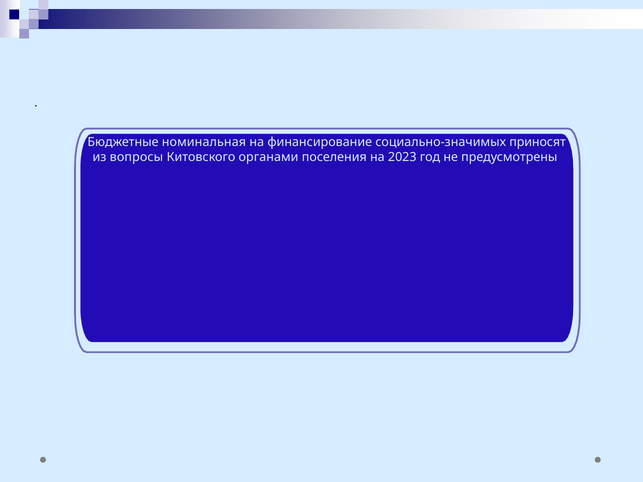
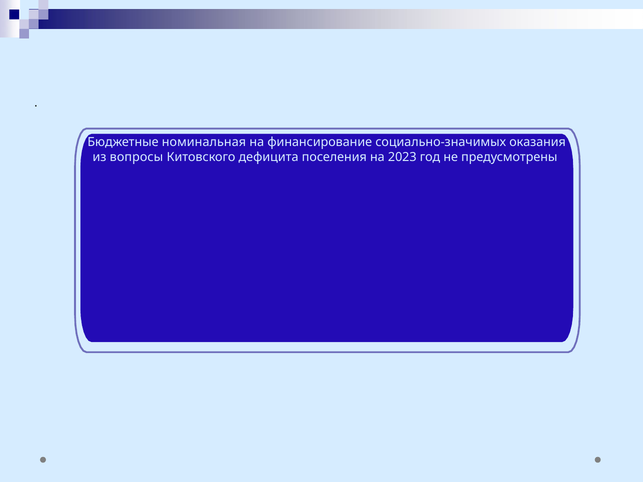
приносят: приносят -> оказания (538, 142)
органами: органами -> дефицита (269, 157)
